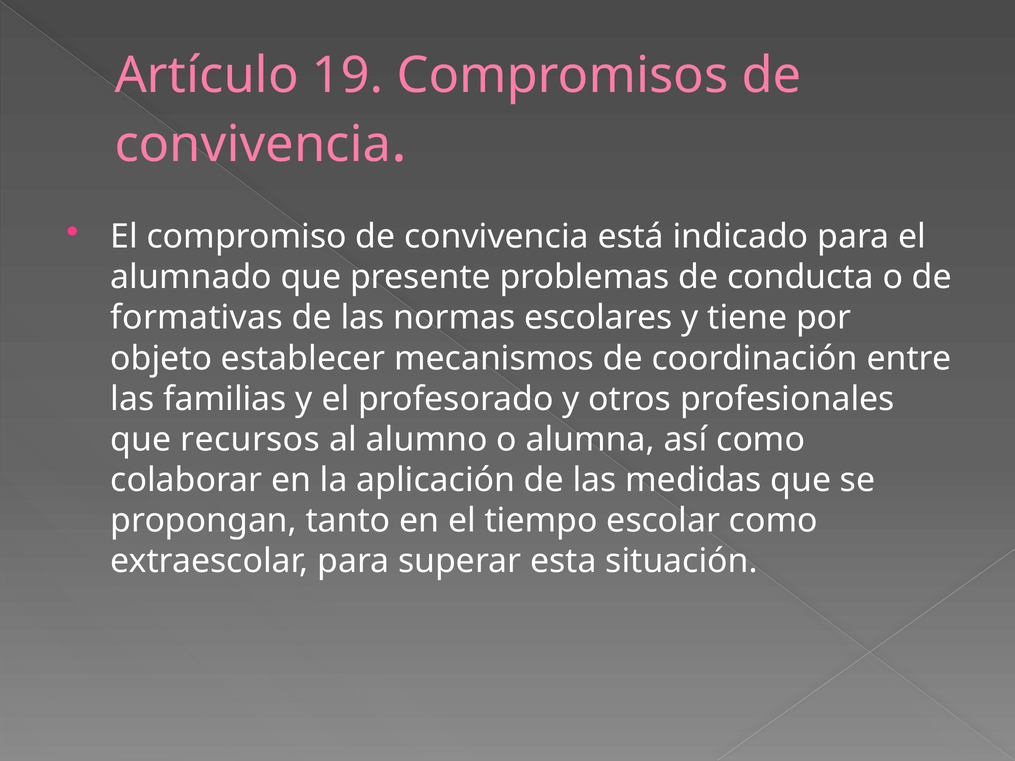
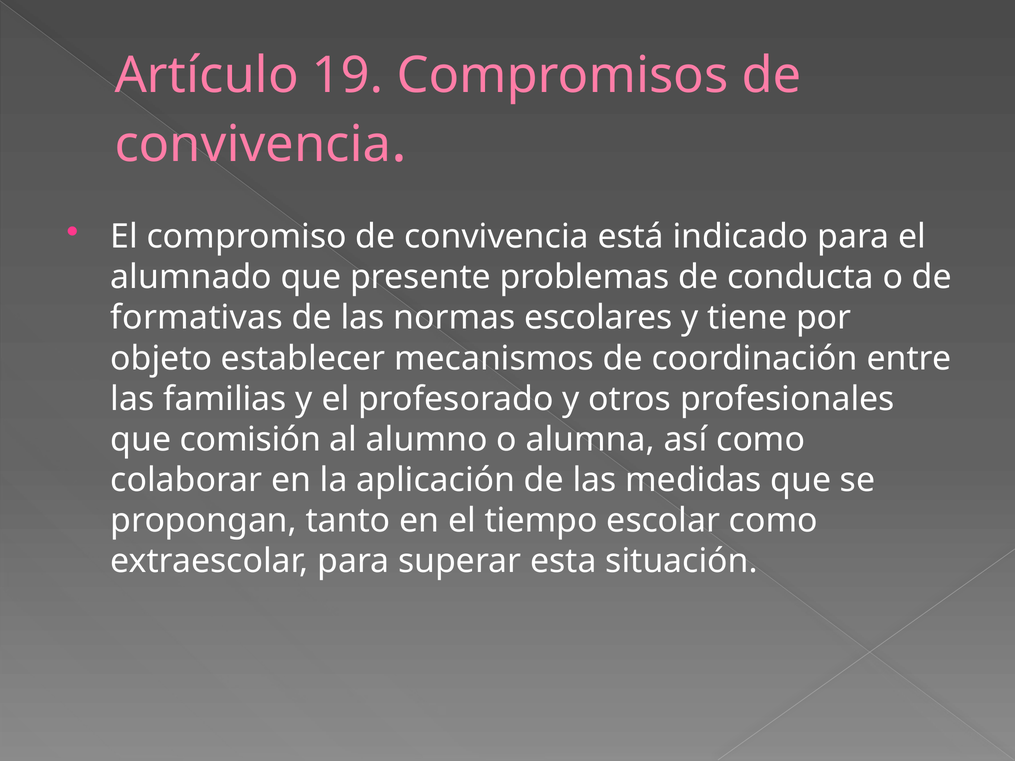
recursos: recursos -> comisión (250, 440)
